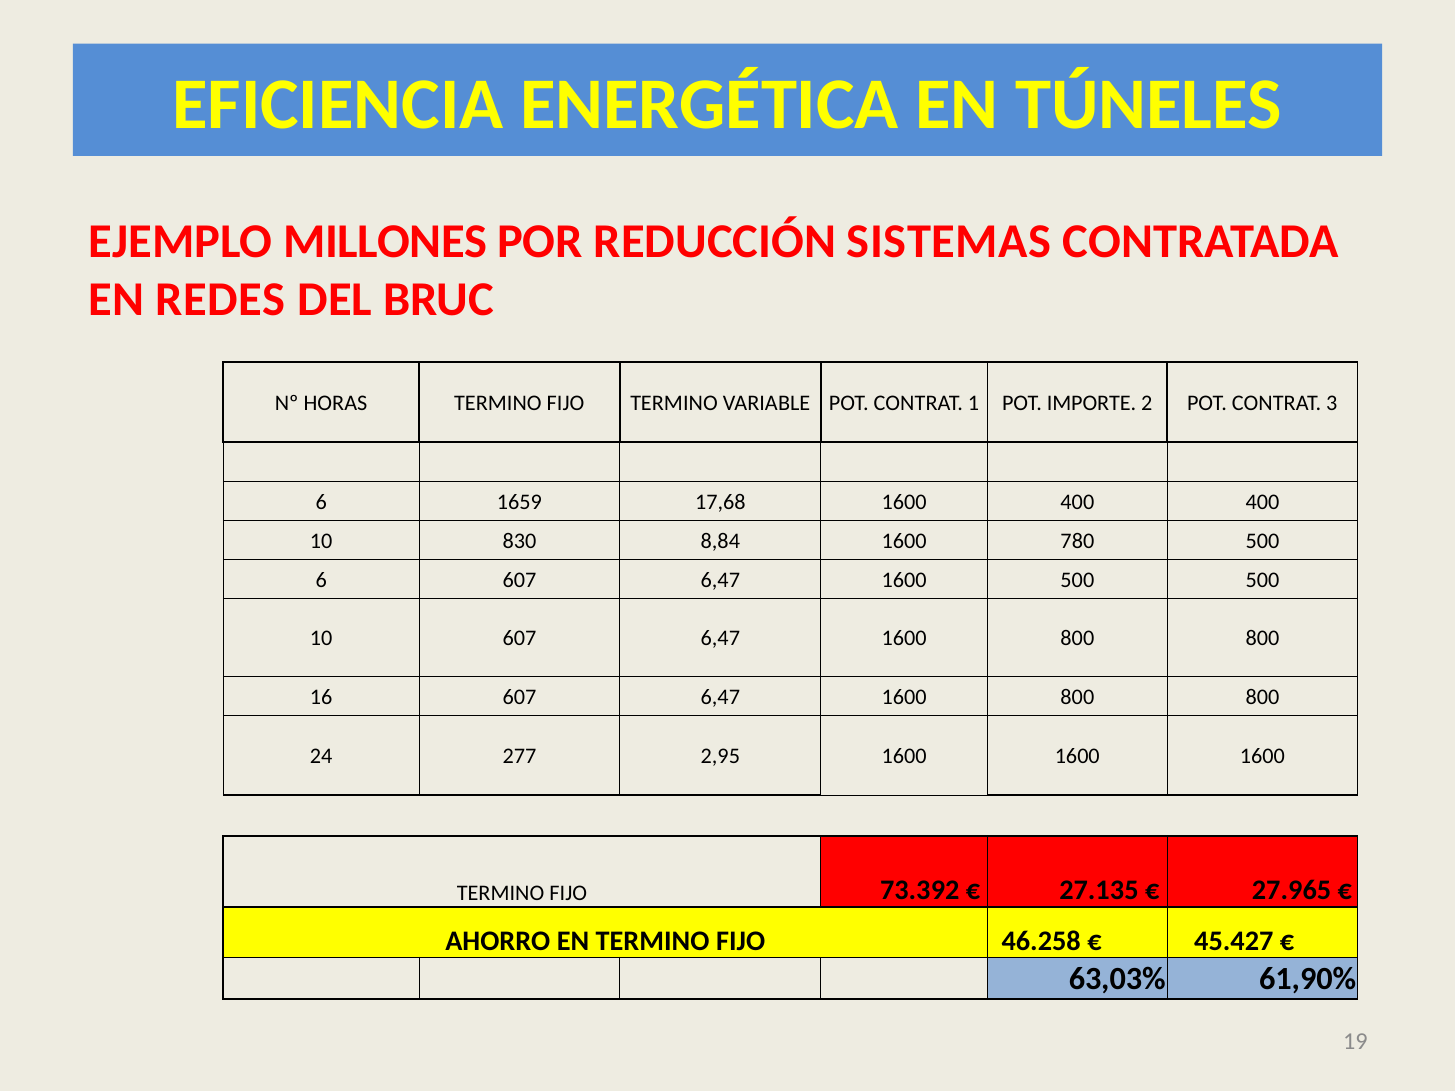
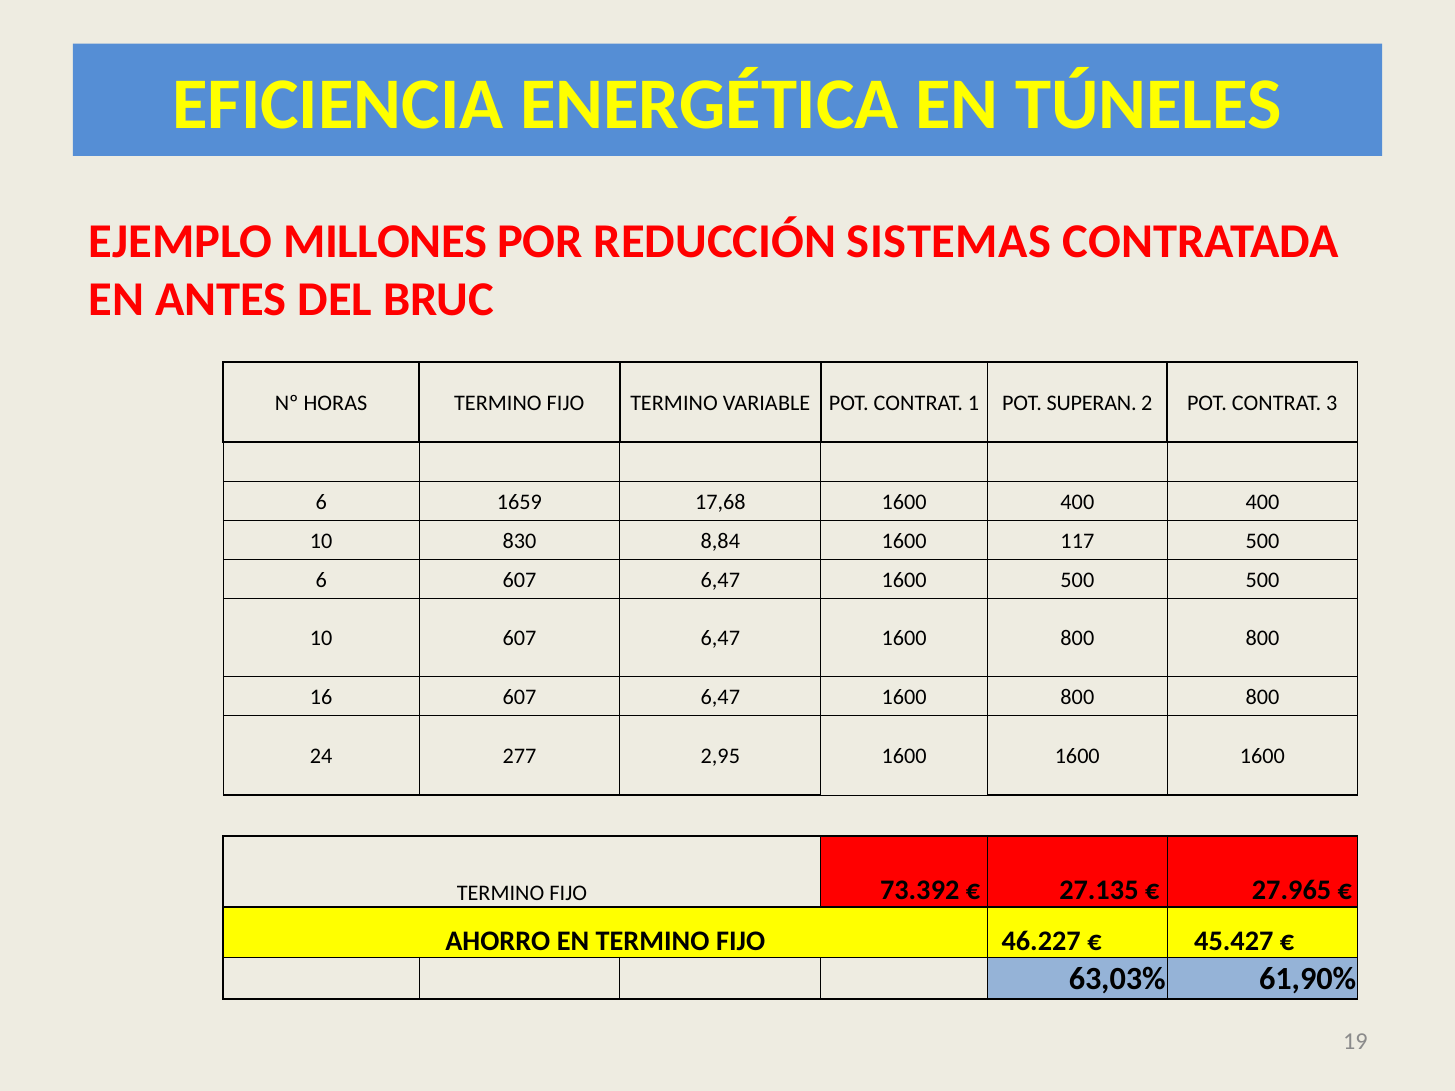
REDES: REDES -> ANTES (221, 300)
IMPORTE: IMPORTE -> SUPERAN (1092, 403)
780: 780 -> 117 (1077, 541)
46.258: 46.258 -> 46.227 (1041, 941)
